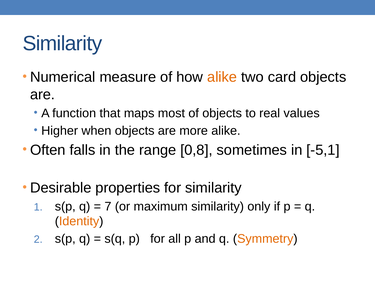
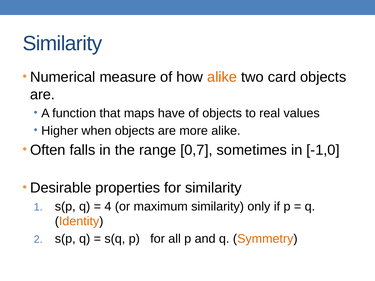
most: most -> have (171, 113)
0,8: 0,8 -> 0,7 (197, 150)
-5,1: -5,1 -> -1,0 (323, 150)
7: 7 -> 4 (108, 207)
